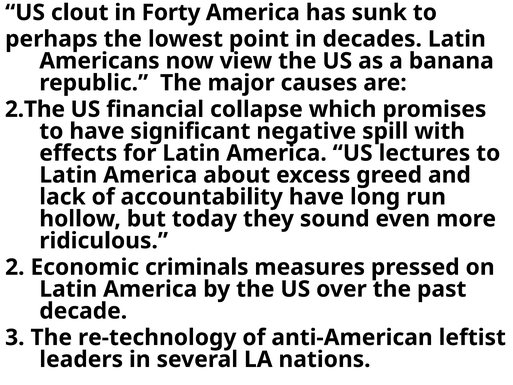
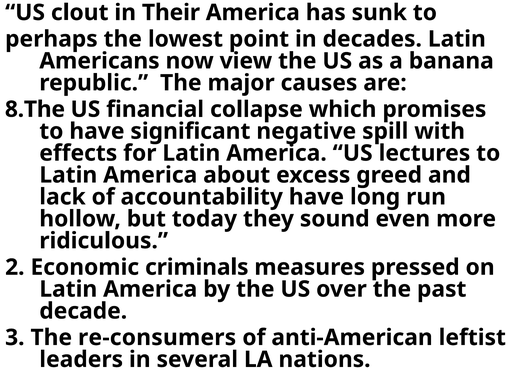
Forty: Forty -> Their (171, 13)
2.The: 2.The -> 8.The (35, 109)
re-technology: re-technology -> re-consumers (157, 337)
